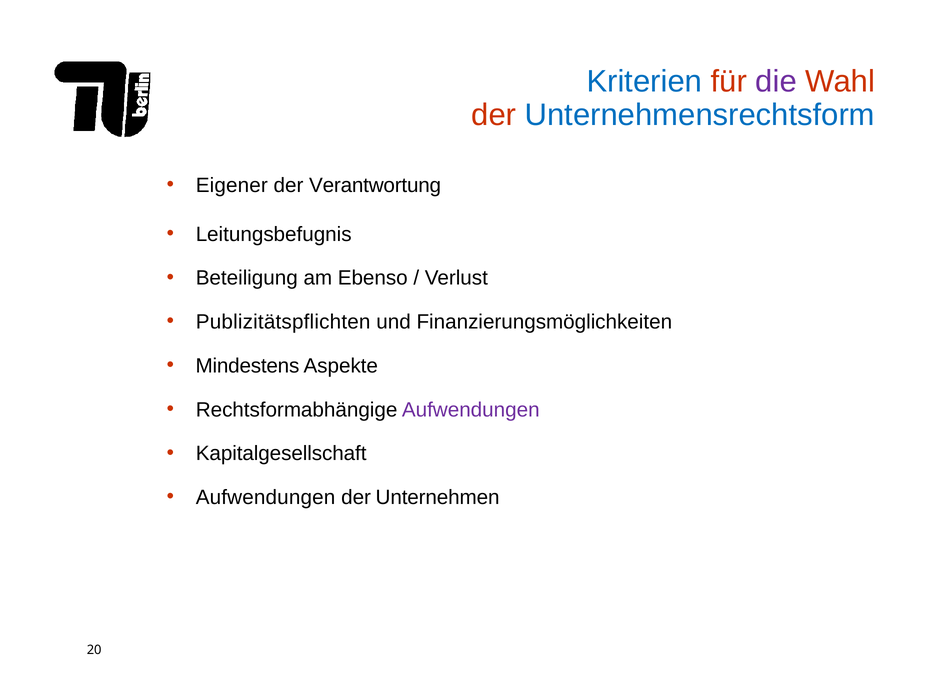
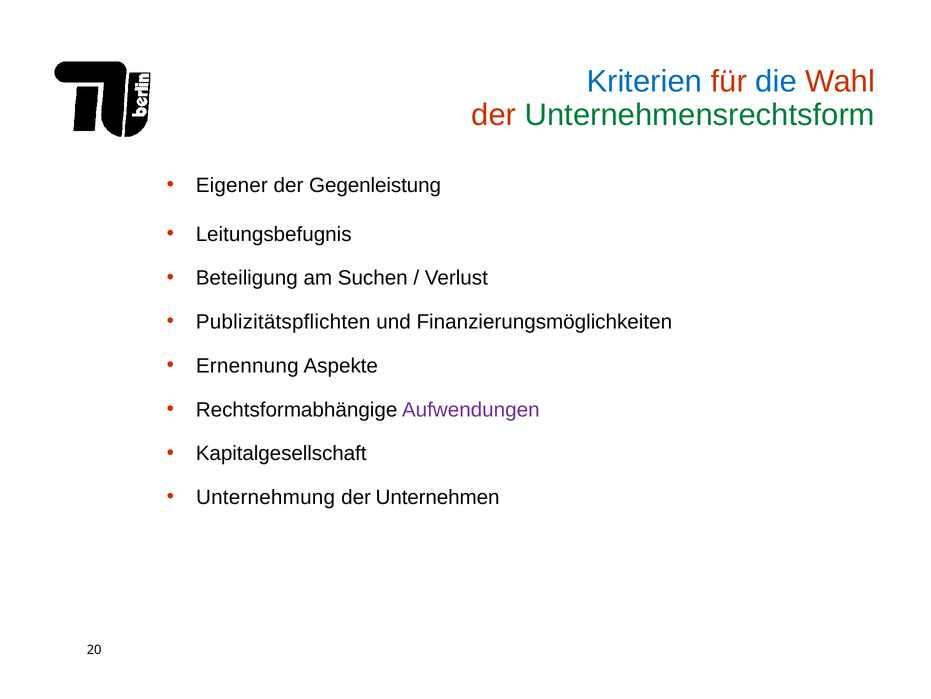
die colour: purple -> blue (776, 81)
Unternehmensrechtsform colour: blue -> green (700, 115)
Verantwortung: Verantwortung -> Gegenleistung (375, 185)
Ebenso: Ebenso -> Suchen (373, 278)
Mindestens: Mindestens -> Ernennung (247, 365)
Aufwendungen: Aufwendungen -> Unternehmung (266, 497)
